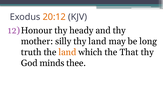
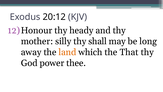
20:12 colour: orange -> black (54, 17)
thy land: land -> shall (98, 41)
truth: truth -> away (31, 52)
minds: minds -> power (52, 63)
